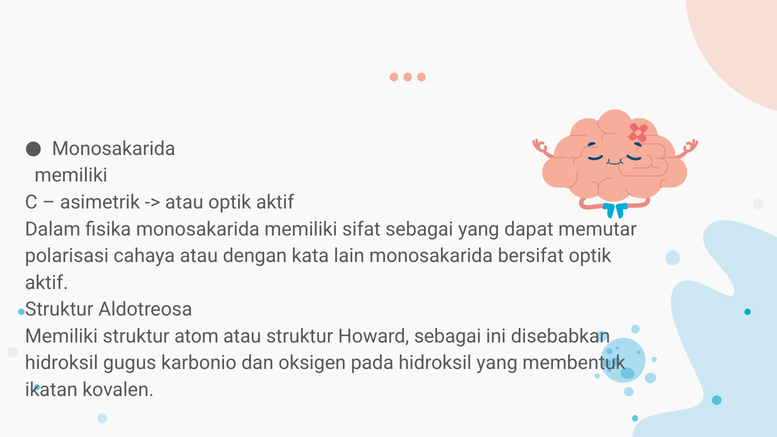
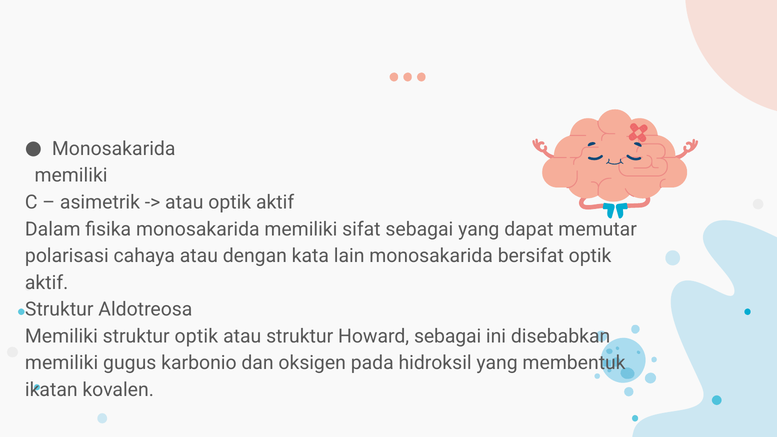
struktur atom: atom -> optik (196, 336)
hidroksil: hidroksil -> memiliki (62, 363)
